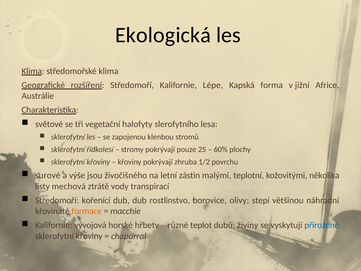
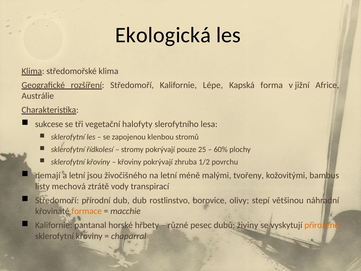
světové: světové -> sukcese (49, 124)
surové: surové -> nemají (48, 175)
a výše: výše -> letní (77, 175)
zástin: zástin -> méně (189, 175)
teplotní: teplotní -> tvořeny (249, 175)
několika: několika -> bambus (324, 175)
kořenící: kořenící -> přírodní (96, 200)
vývojová: vývojová -> pantanal (90, 225)
teplot: teplot -> pesec (201, 225)
přirozené colour: blue -> orange (322, 225)
